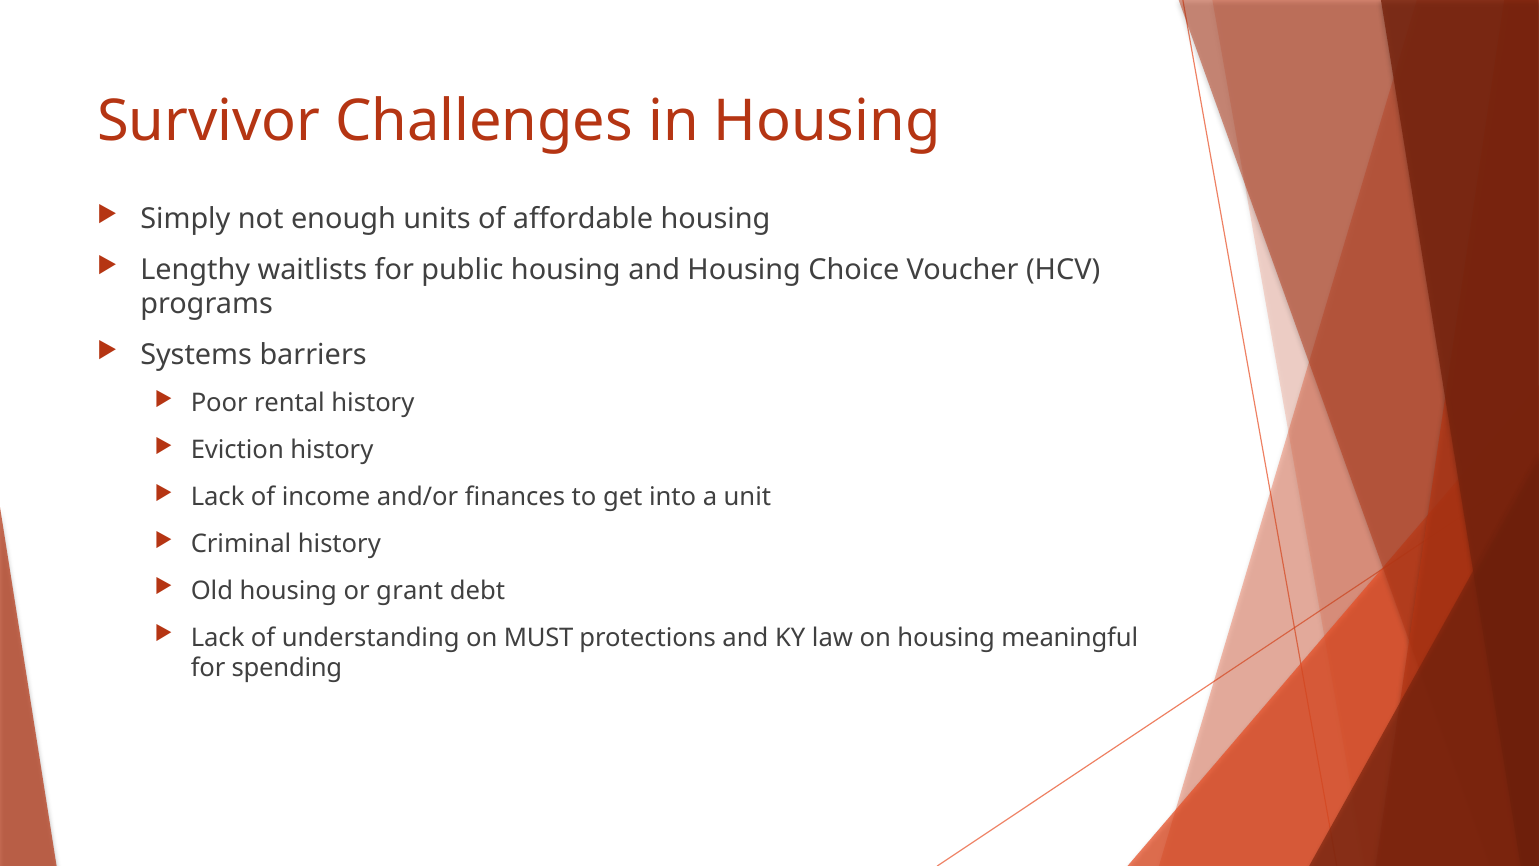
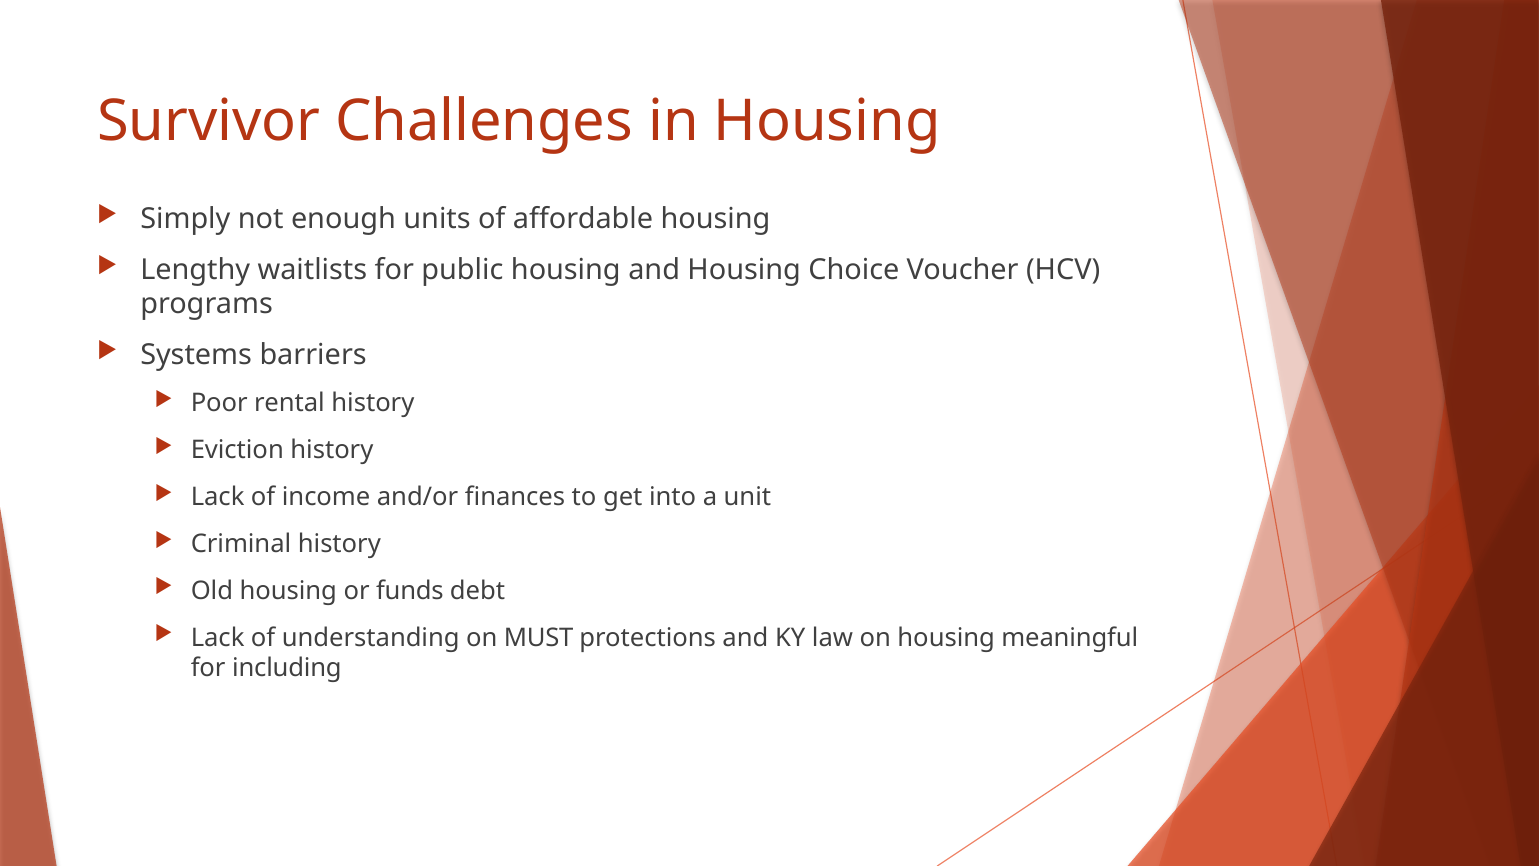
grant: grant -> funds (410, 591)
spending: spending -> including (287, 668)
